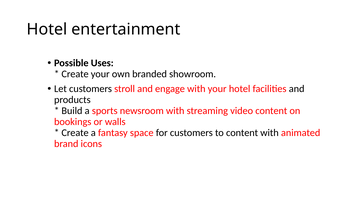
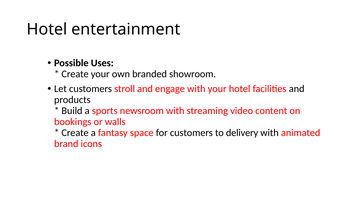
to content: content -> delivery (242, 133)
